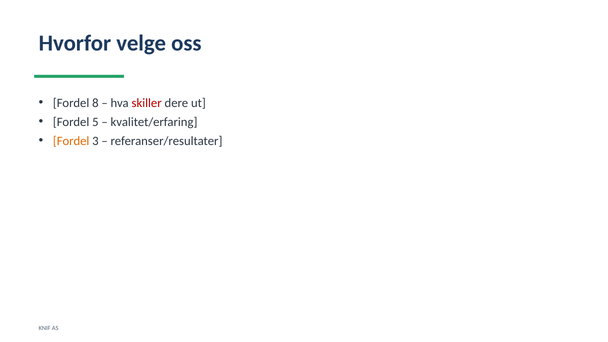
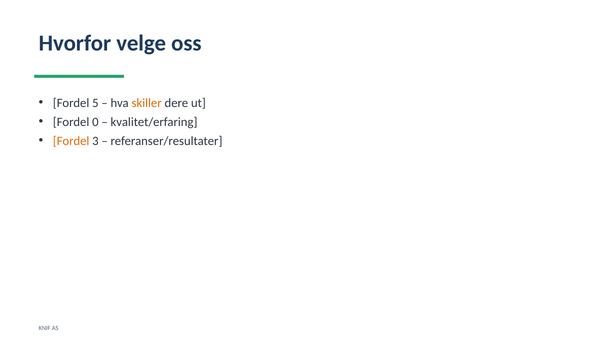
8: 8 -> 5 (95, 103)
skiller colour: red -> orange (147, 103)
5: 5 -> 0 (95, 122)
